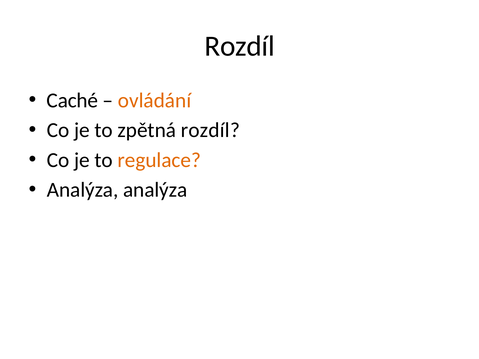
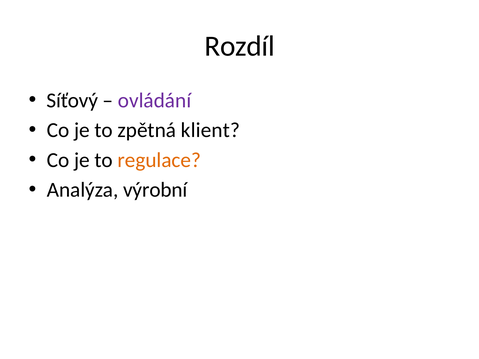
Caché: Caché -> Síťový (72, 100)
ovládání colour: orange -> purple (155, 100)
zpětná rozdíl: rozdíl -> klient (210, 130)
Analýza analýza: analýza -> výrobní (155, 190)
